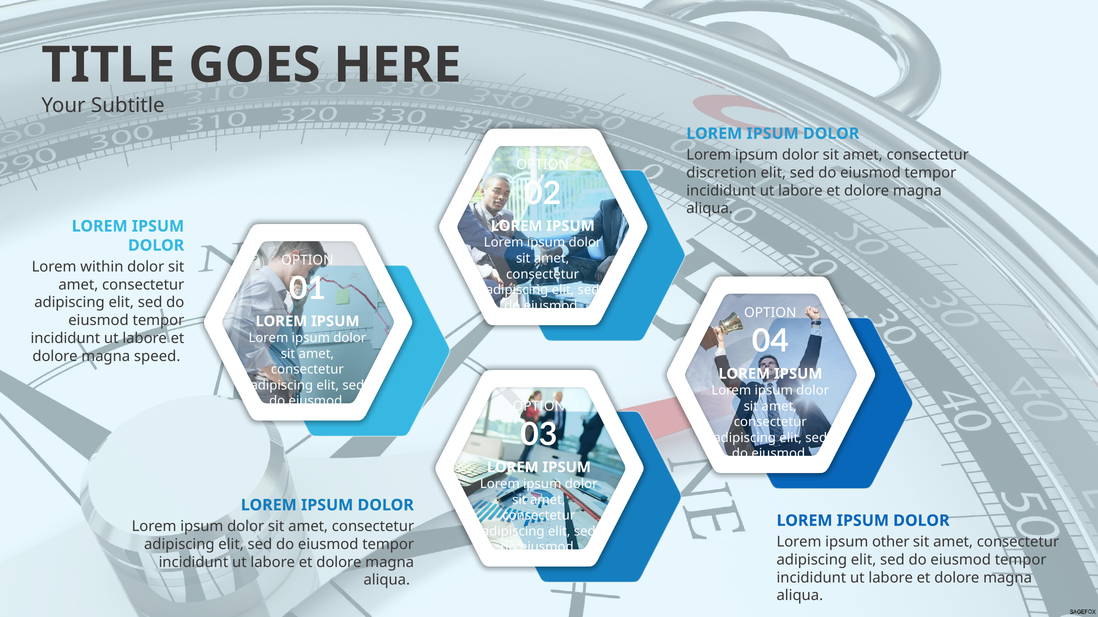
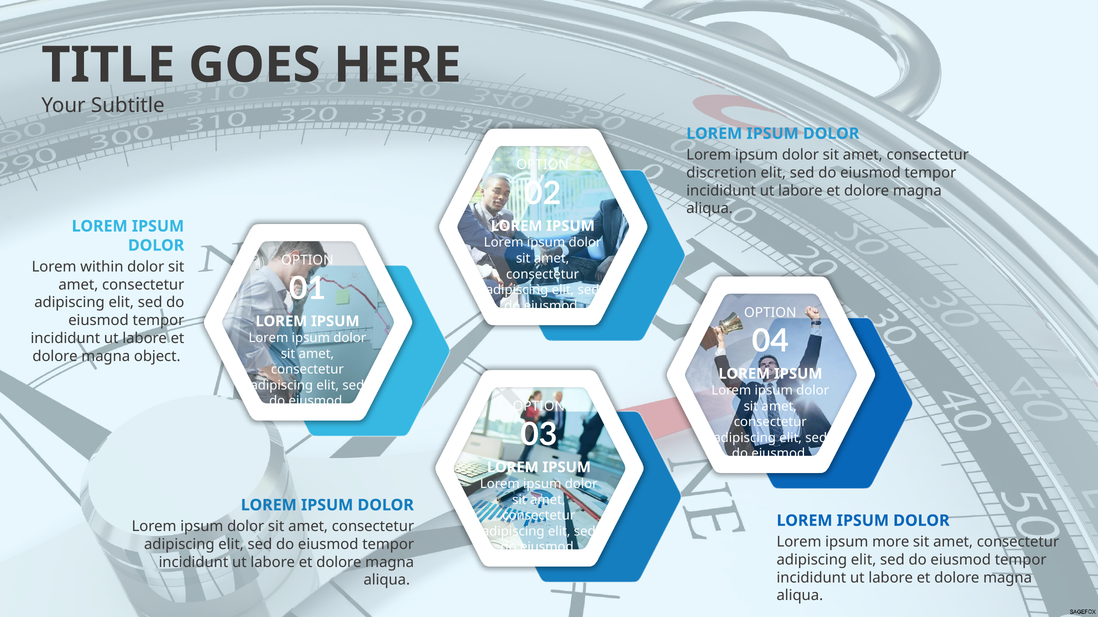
speed: speed -> object (157, 356)
other: other -> more (891, 543)
